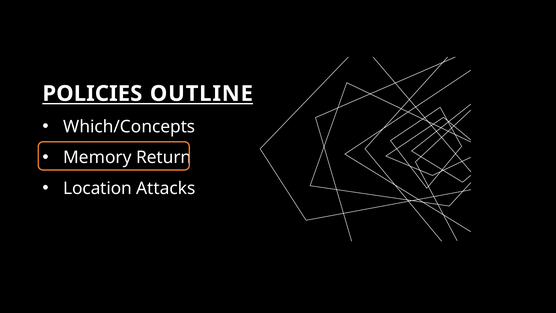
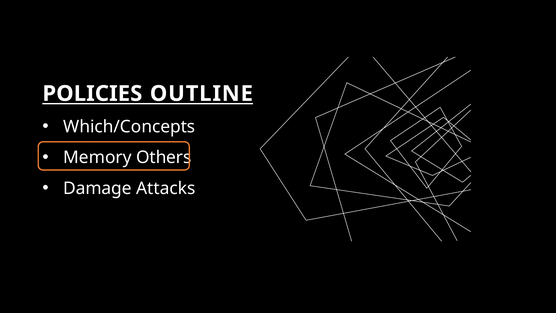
Return: Return -> Others (164, 157)
Location: Location -> Damage (97, 188)
